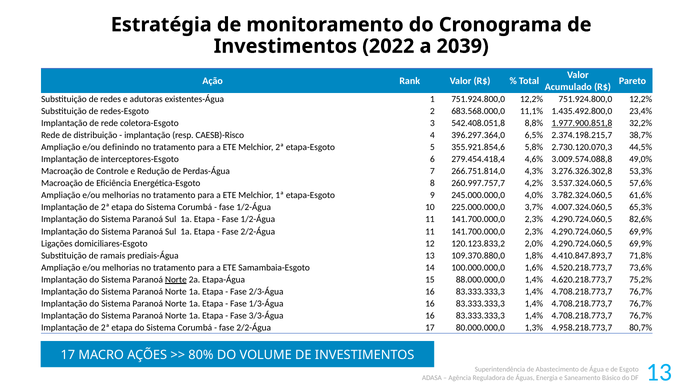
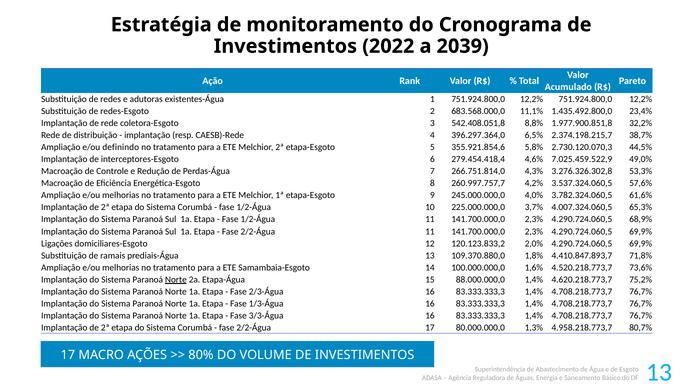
1.977.900.851,8 underline: present -> none (582, 123)
CAESB)-Risco: CAESB)-Risco -> CAESB)-Rede (220, 135)
3.009.574.088,8: 3.009.574.088,8 -> 7.025.459.522,9 (582, 159)
82,6%: 82,6% -> 68,9% (641, 219)
